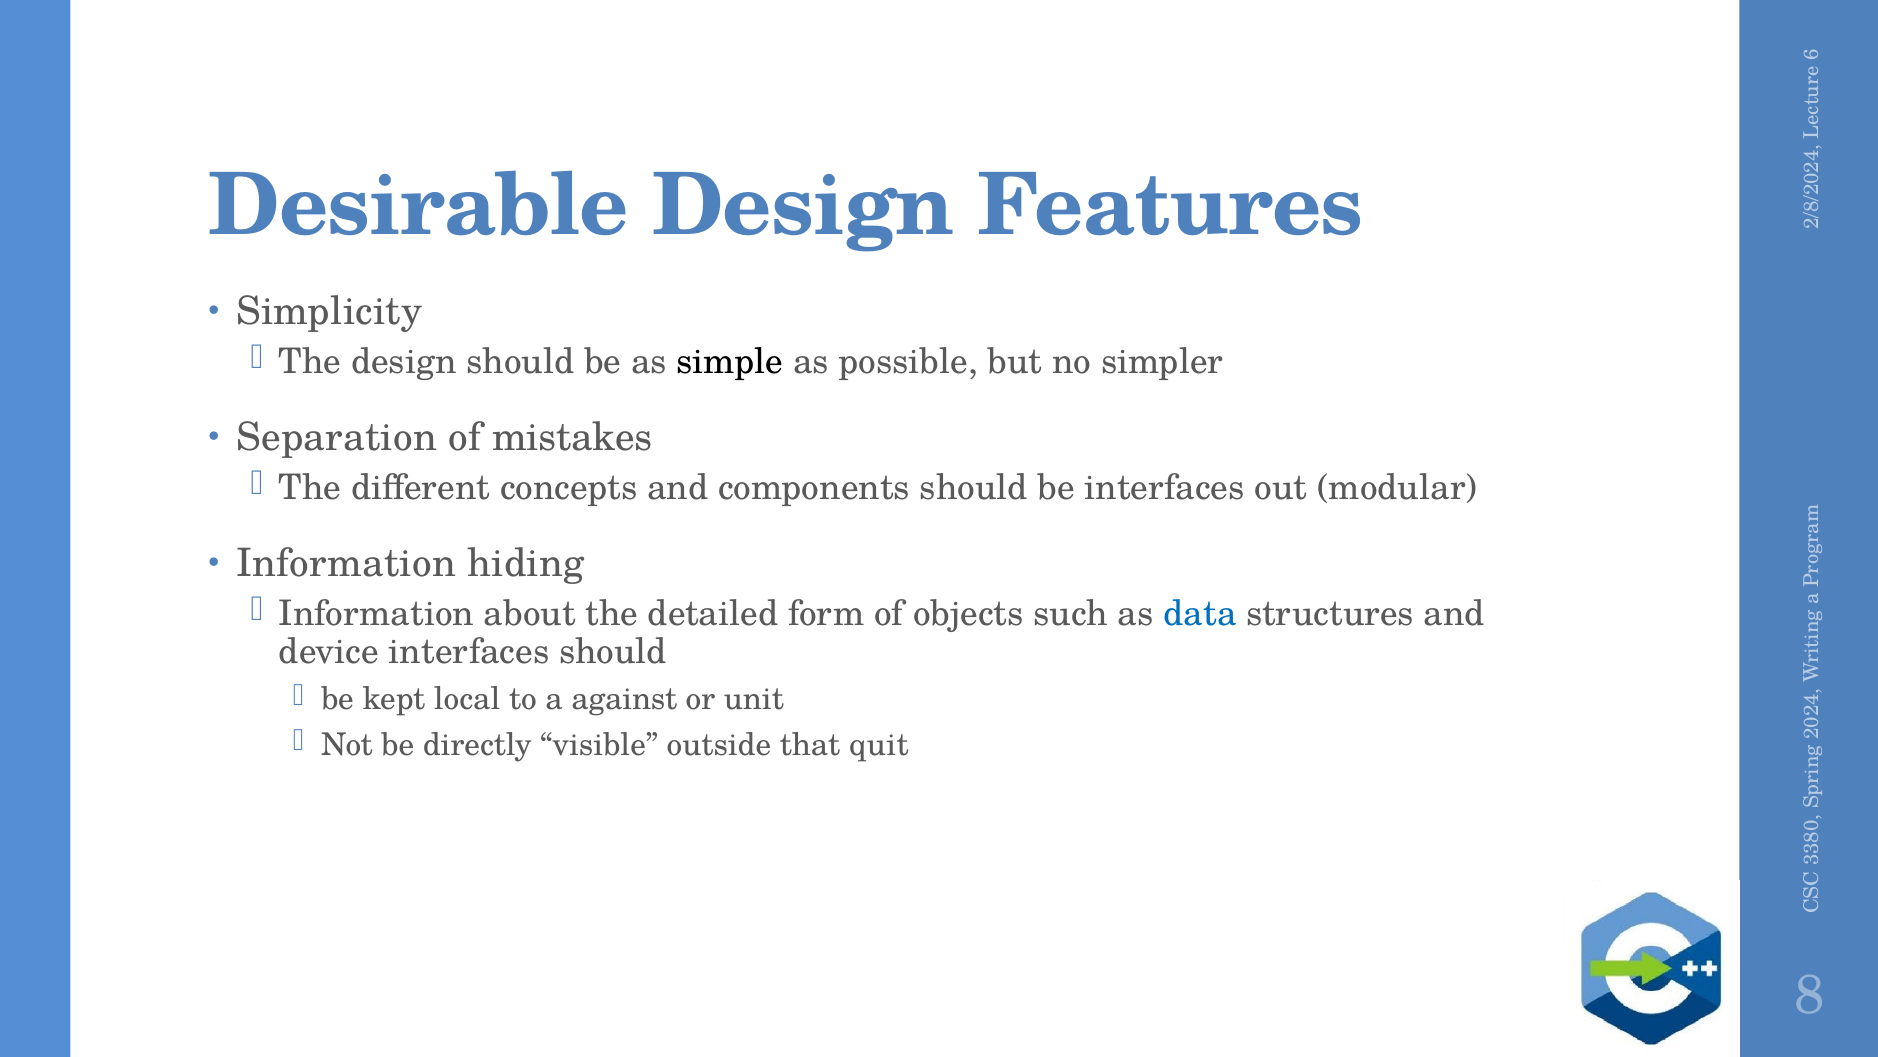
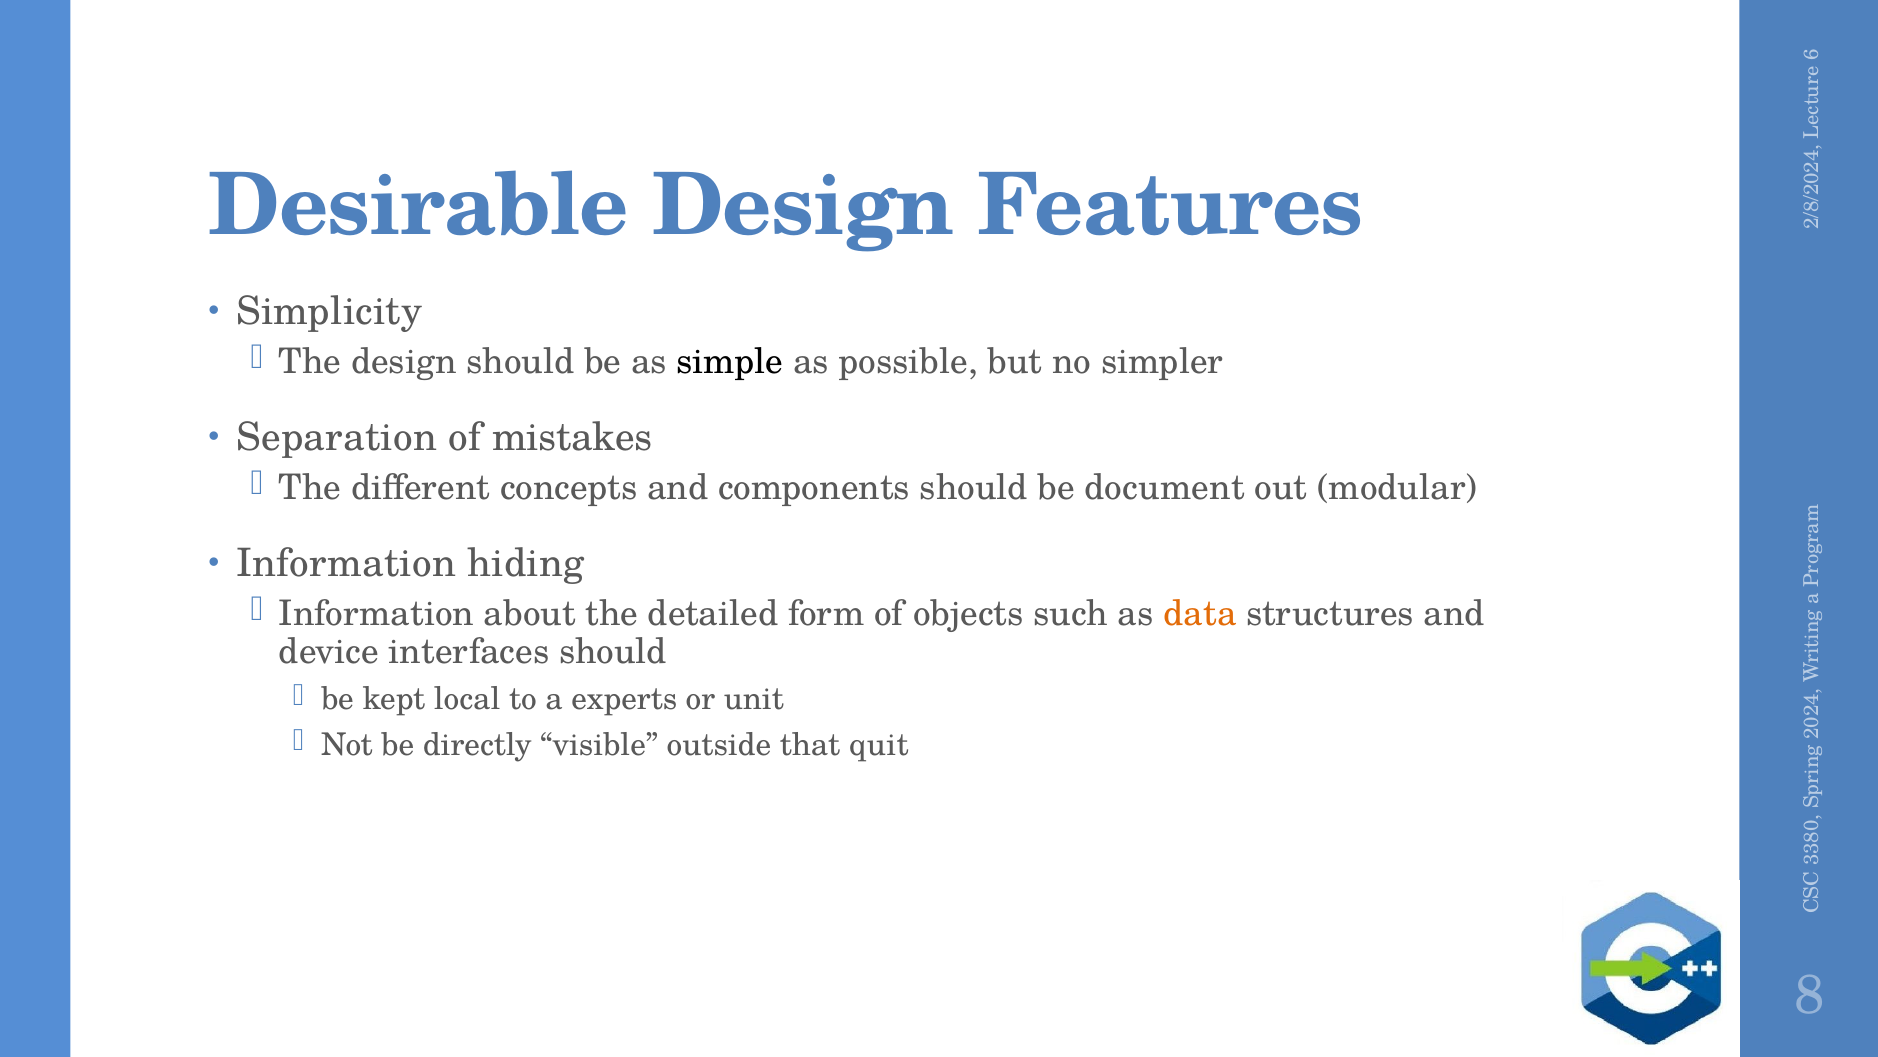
be interfaces: interfaces -> document (1165, 488)
data colour: blue -> orange (1200, 614)
against: against -> experts (624, 699)
